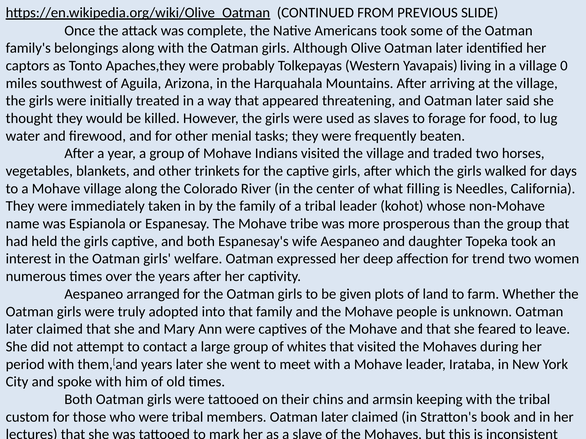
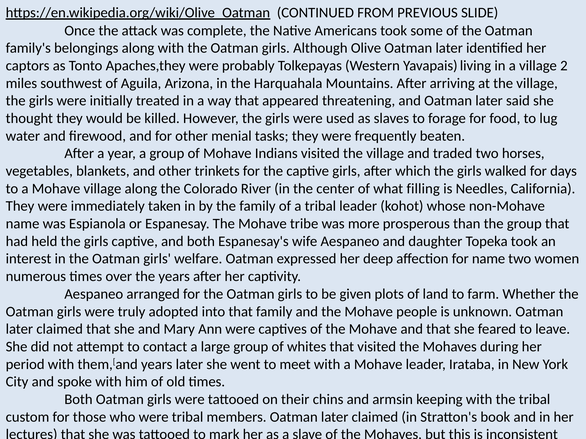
0: 0 -> 2 (564, 66)
for trend: trend -> name (489, 259)
